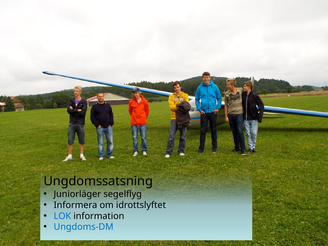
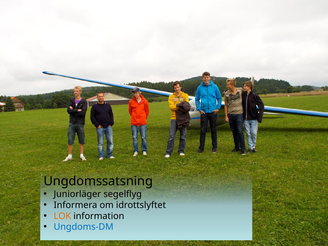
LOK colour: blue -> orange (62, 216)
